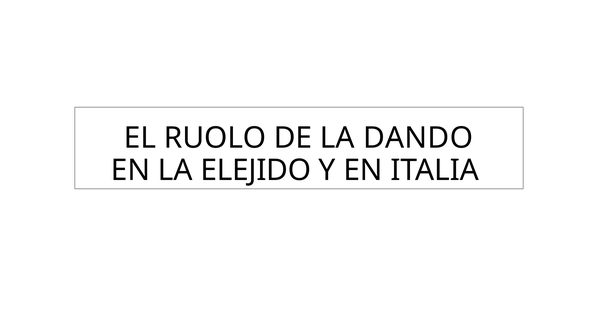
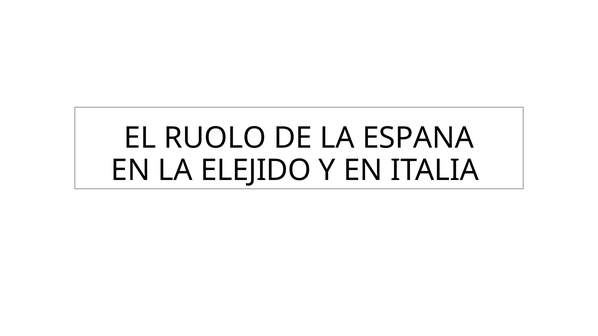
DANDO: DANDO -> ESPANA (418, 138)
